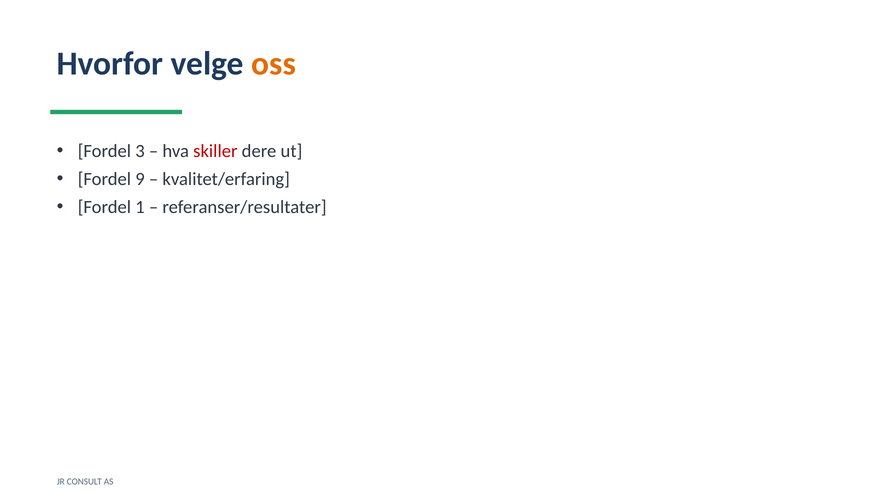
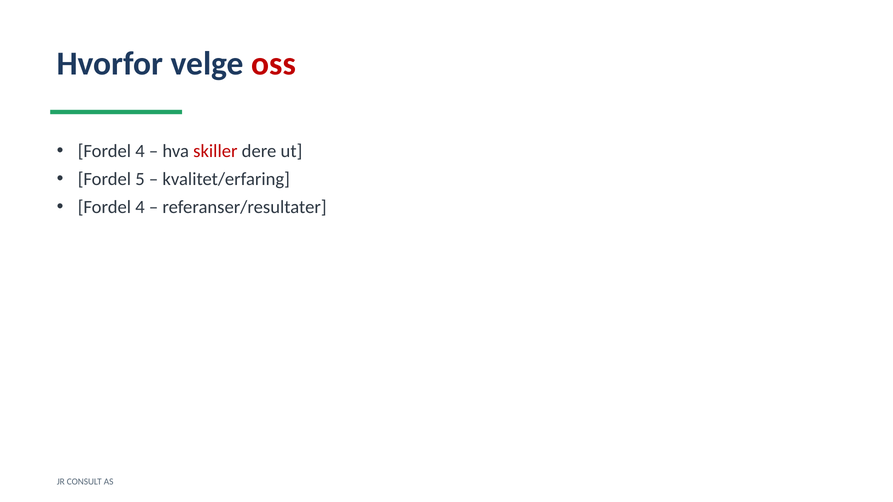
oss colour: orange -> red (274, 64)
3: 3 -> 4 (140, 151)
9: 9 -> 5 (140, 179)
1: 1 -> 4 (140, 207)
